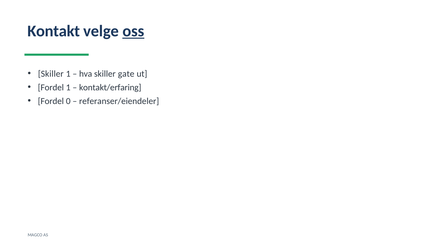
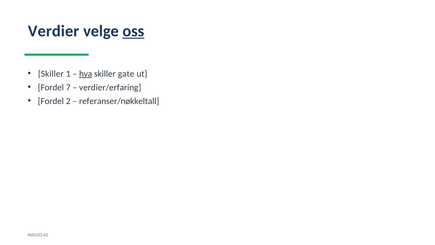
Kontakt: Kontakt -> Verdier (54, 31)
hva underline: none -> present (86, 74)
Fordel 1: 1 -> 7 (68, 87)
kontakt/erfaring: kontakt/erfaring -> verdier/erfaring (110, 87)
0: 0 -> 2 (68, 101)
referanser/eiendeler: referanser/eiendeler -> referanser/nøkkeltall (119, 101)
